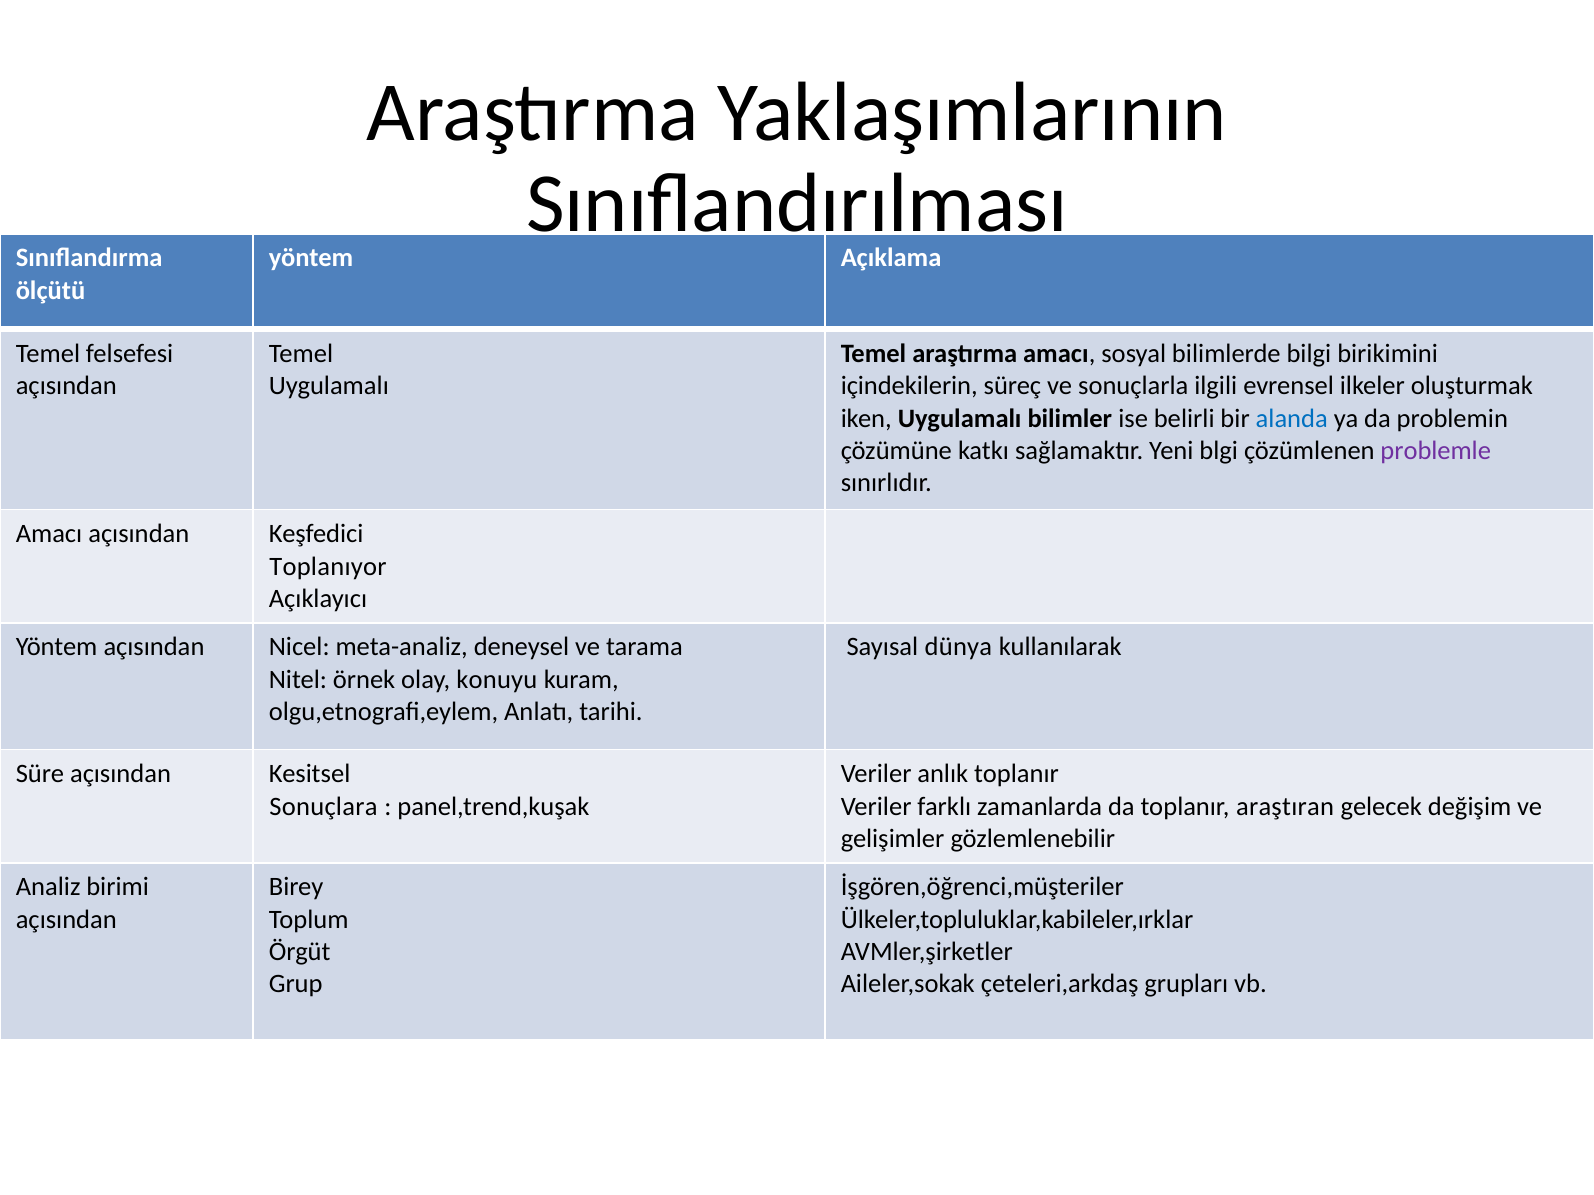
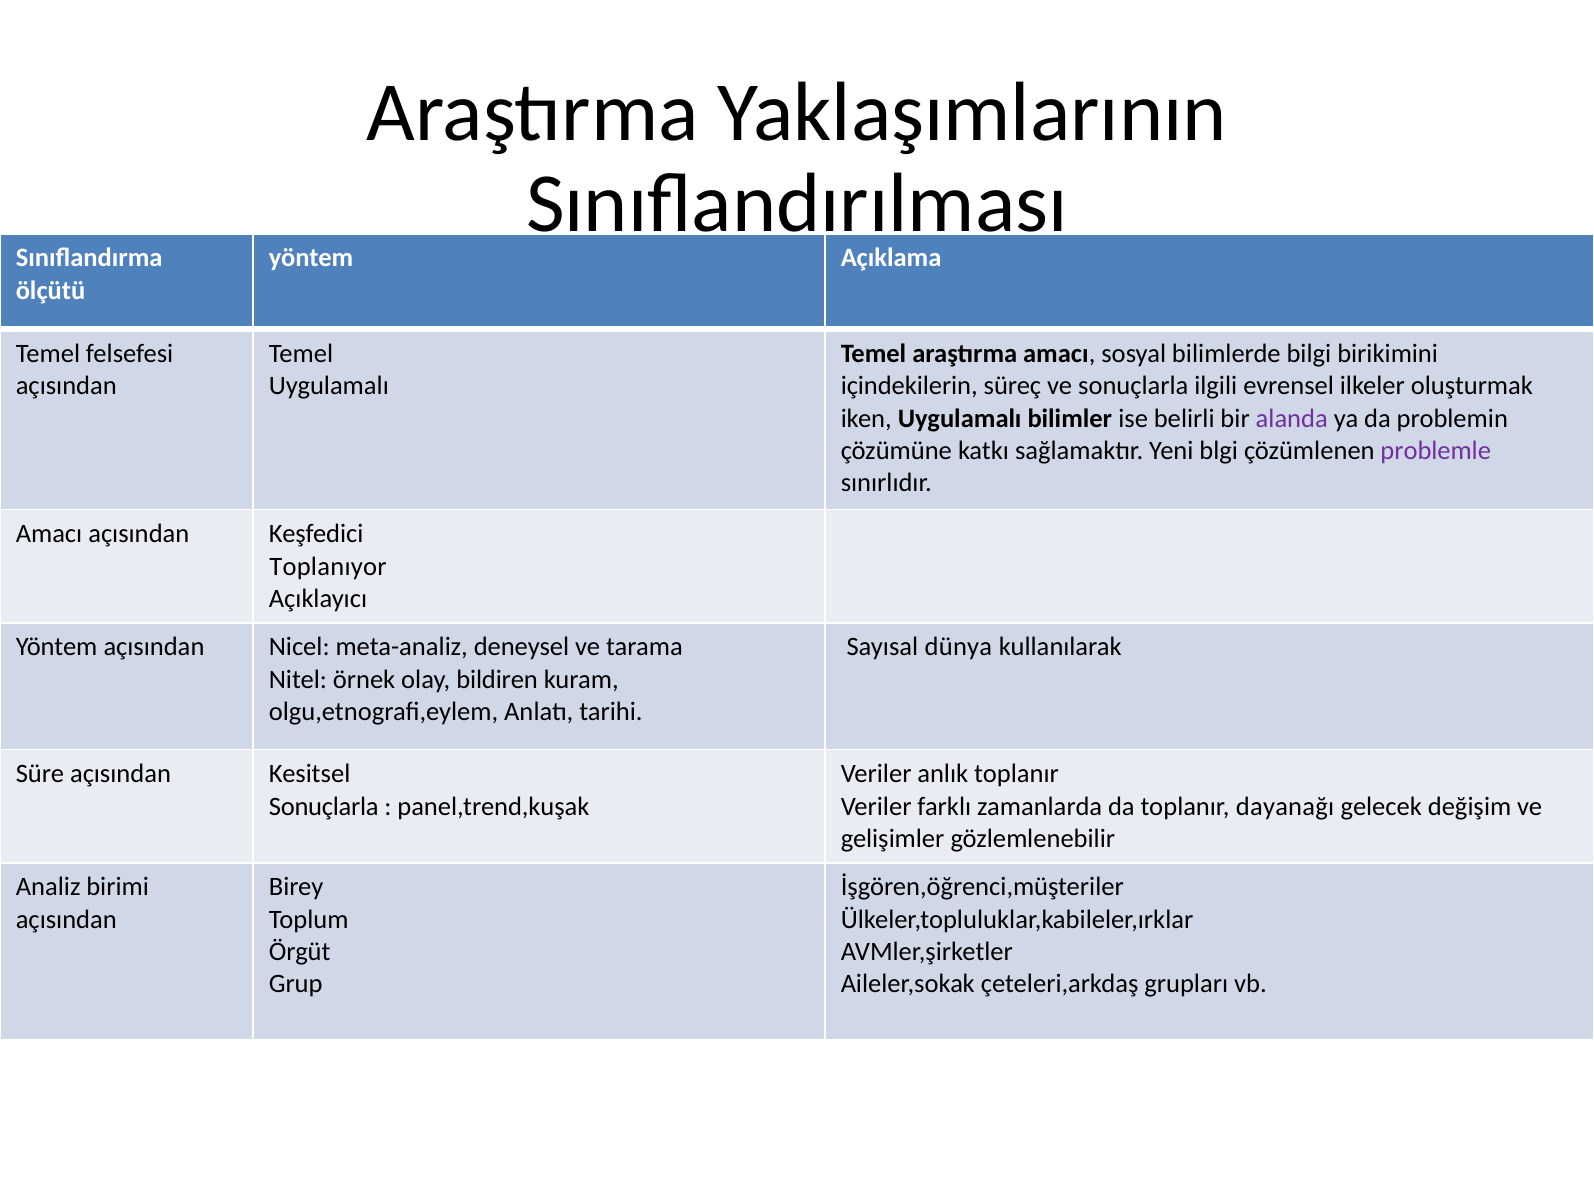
alanda colour: blue -> purple (1292, 418)
konuyu: konuyu -> bildiren (497, 680)
Sonuçlara: Sonuçlara -> Sonuçlarla (324, 807)
araştıran: araştıran -> dayanağı (1285, 807)
